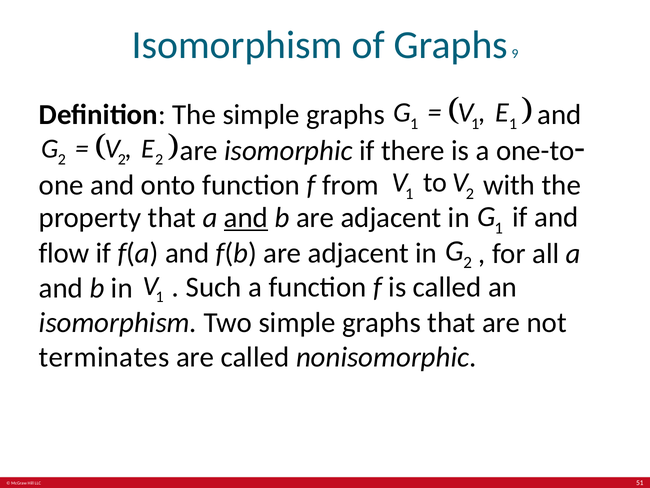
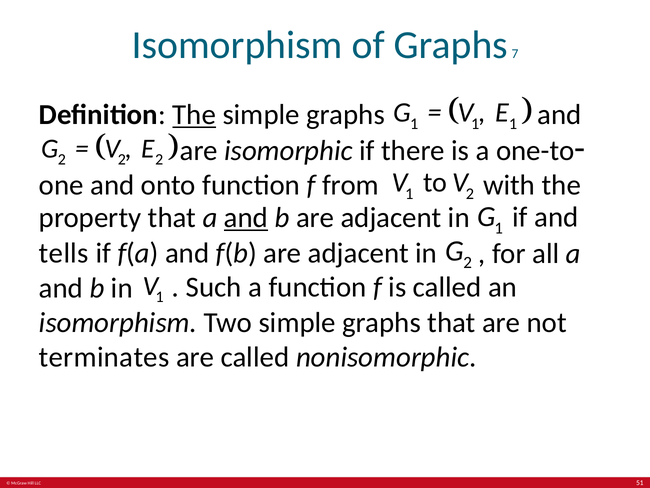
9: 9 -> 7 (515, 54)
The underline: none -> present (194, 115)
flow: flow -> tells (64, 253)
